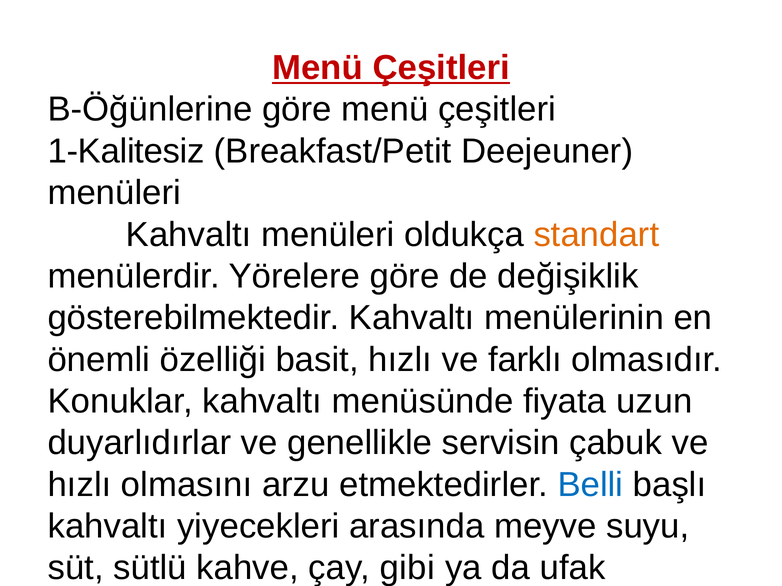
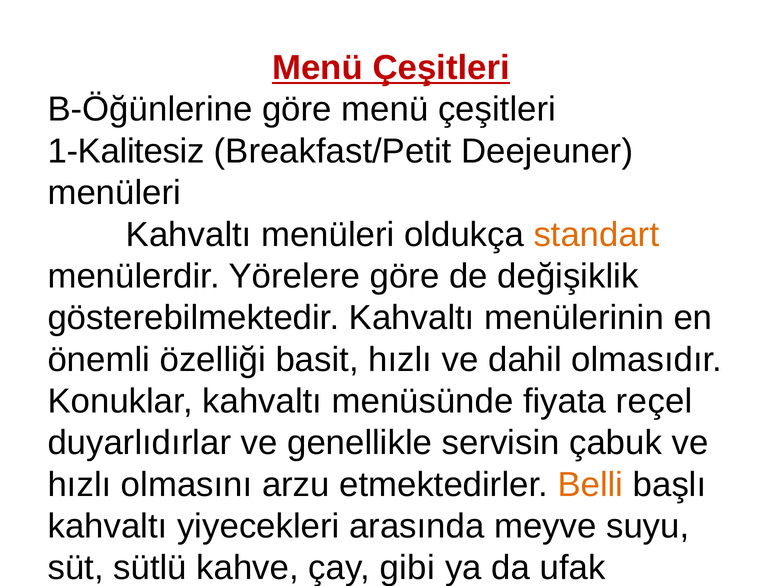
farklı: farklı -> dahil (525, 360)
fiyata uzun: uzun -> reçel (654, 402)
Belli colour: blue -> orange (590, 485)
